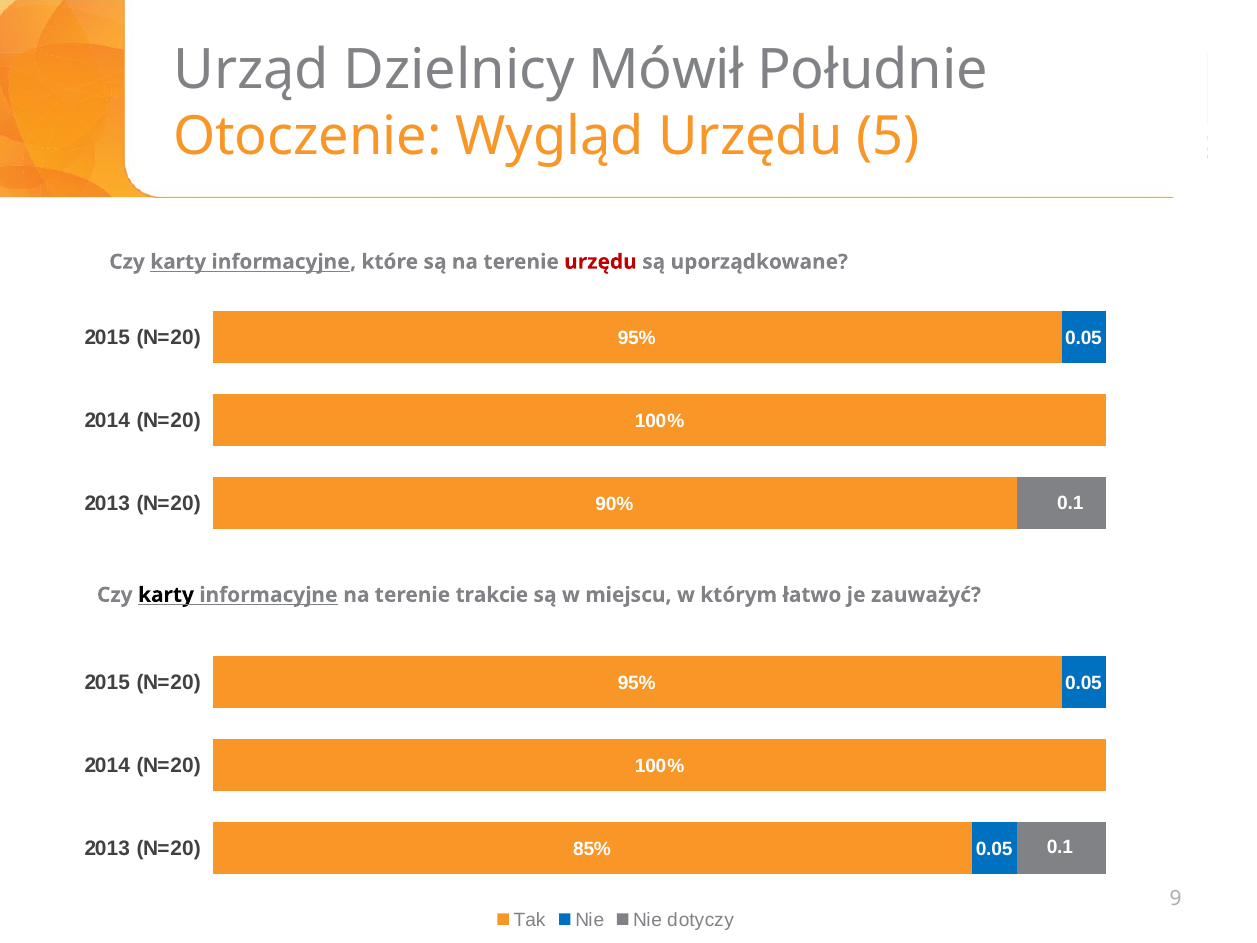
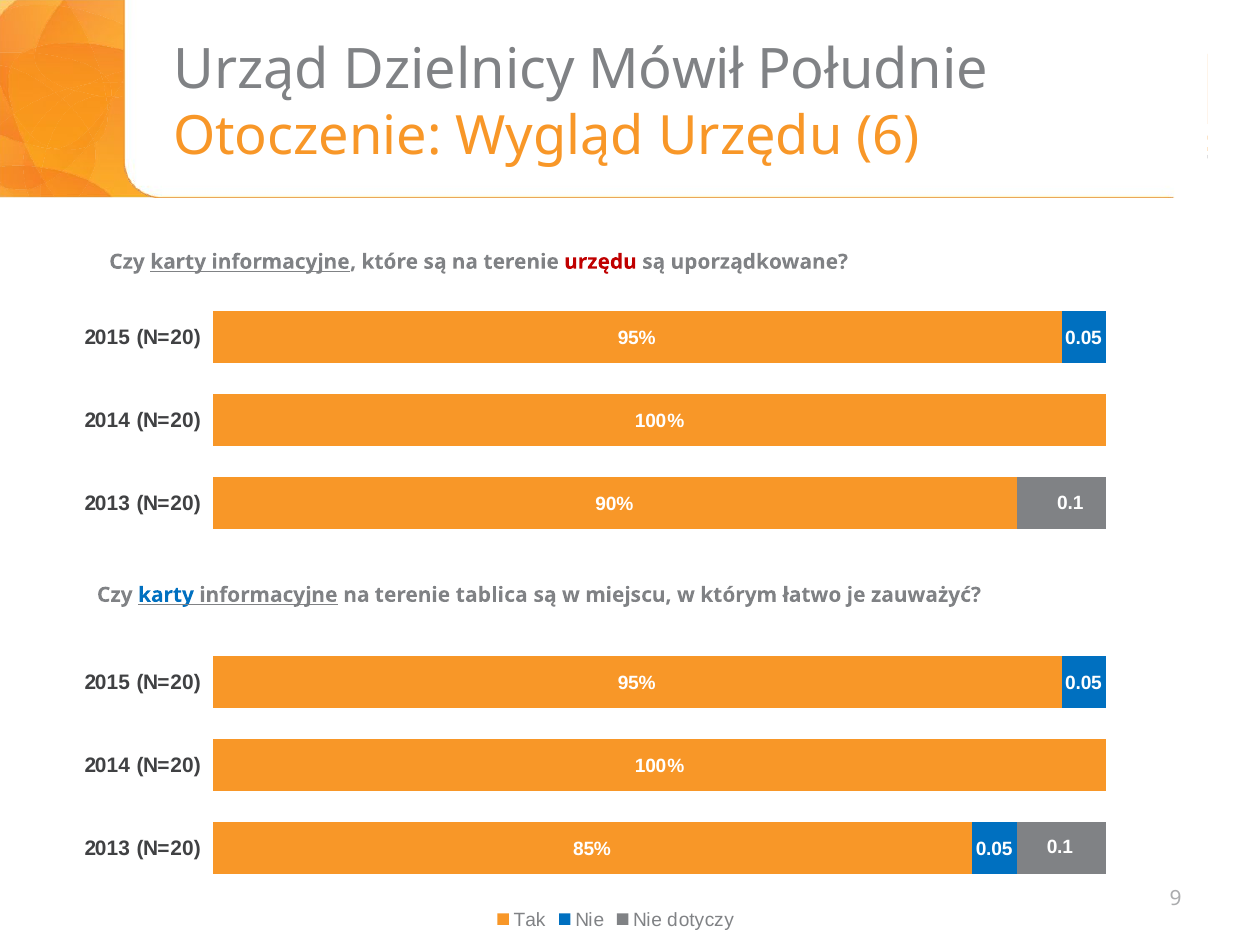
5: 5 -> 6 (888, 136)
karty colour: black -> blue (166, 595)
trakcie: trakcie -> tablica (492, 595)
